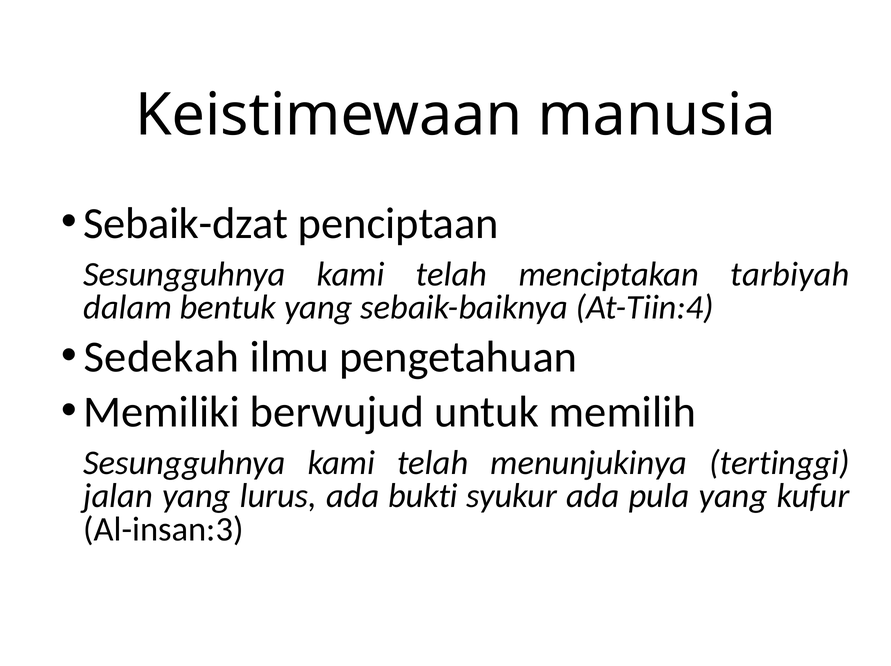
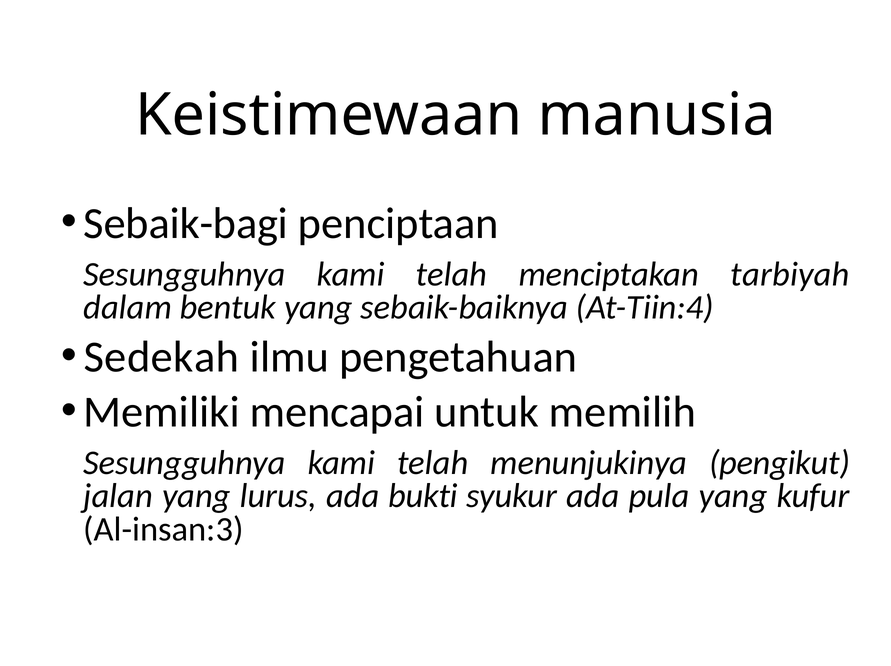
Sebaik-dzat: Sebaik-dzat -> Sebaik-bagi (186, 224)
berwujud: berwujud -> mencapai (337, 412)
tertinggi: tertinggi -> pengikut (780, 463)
